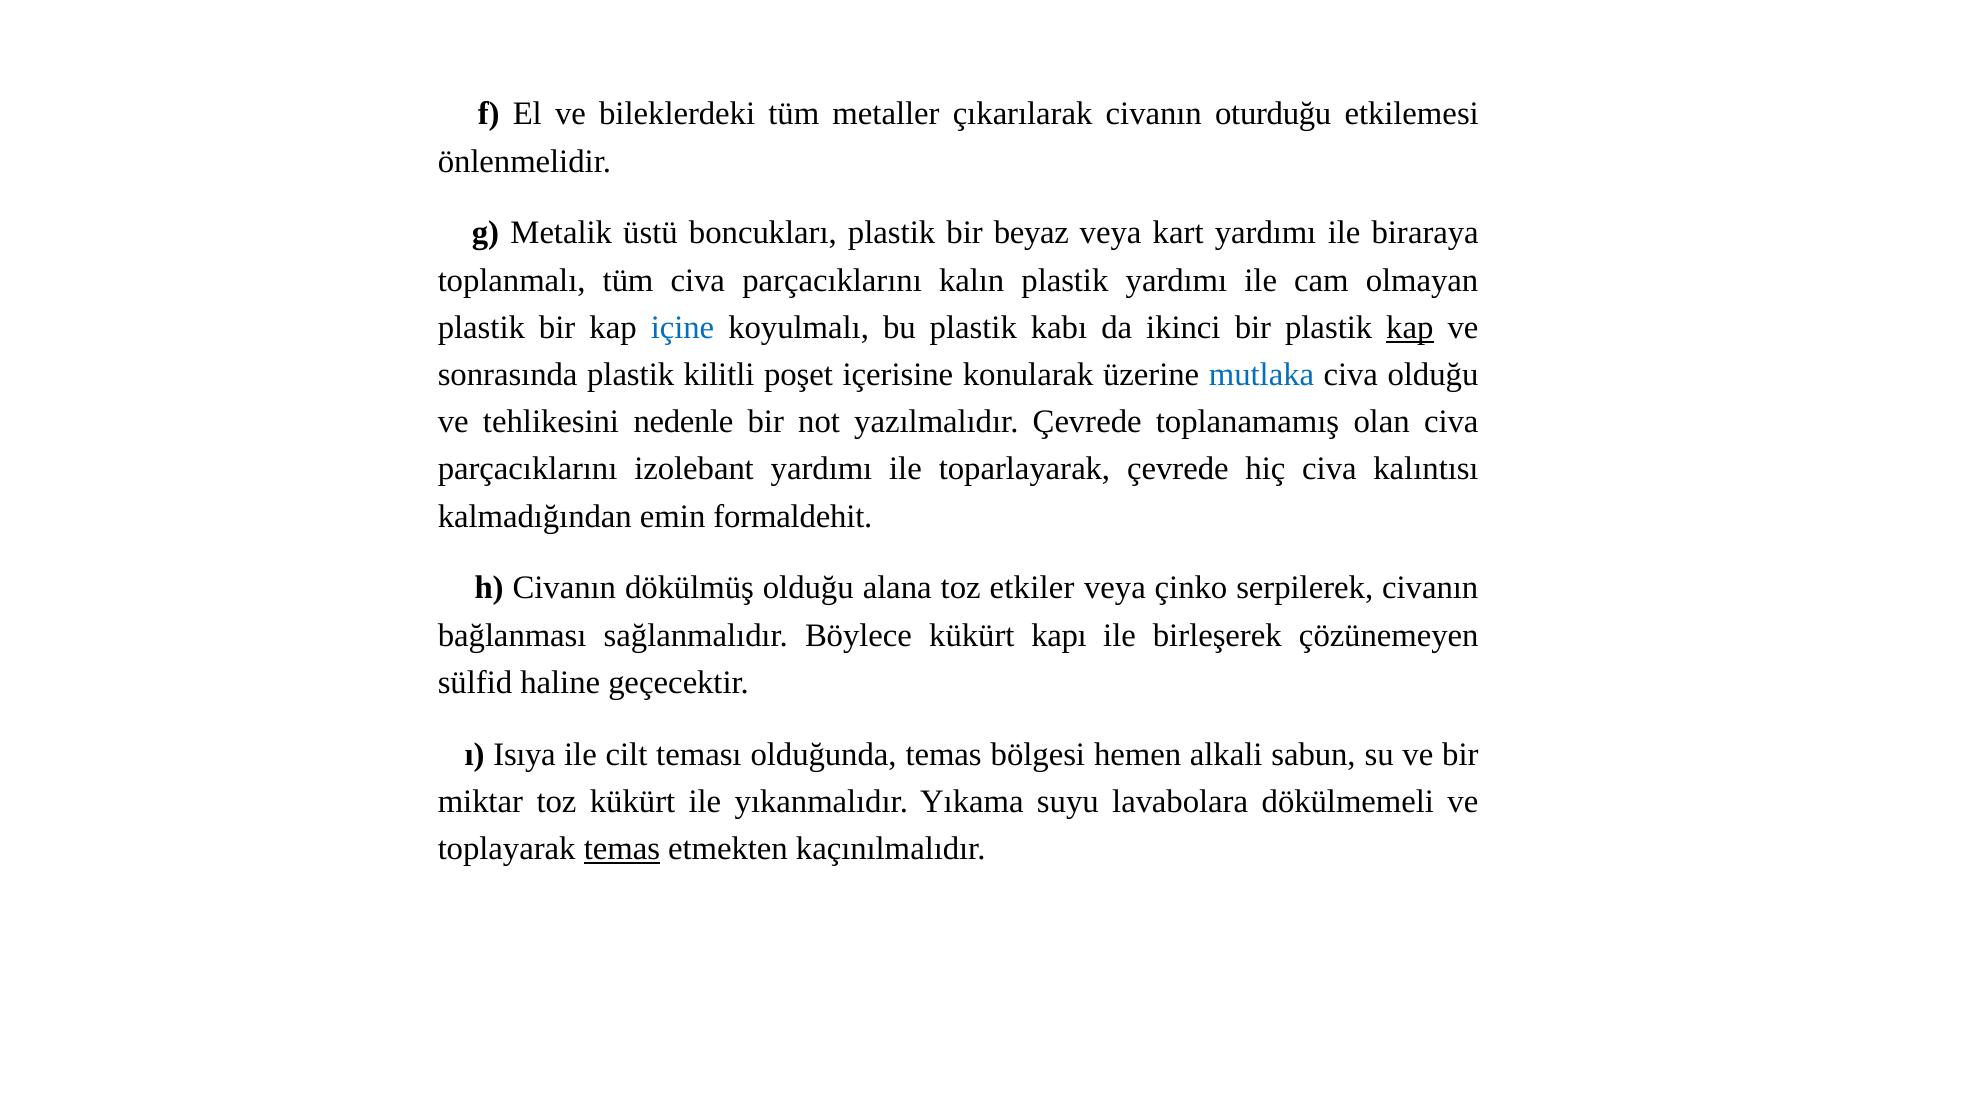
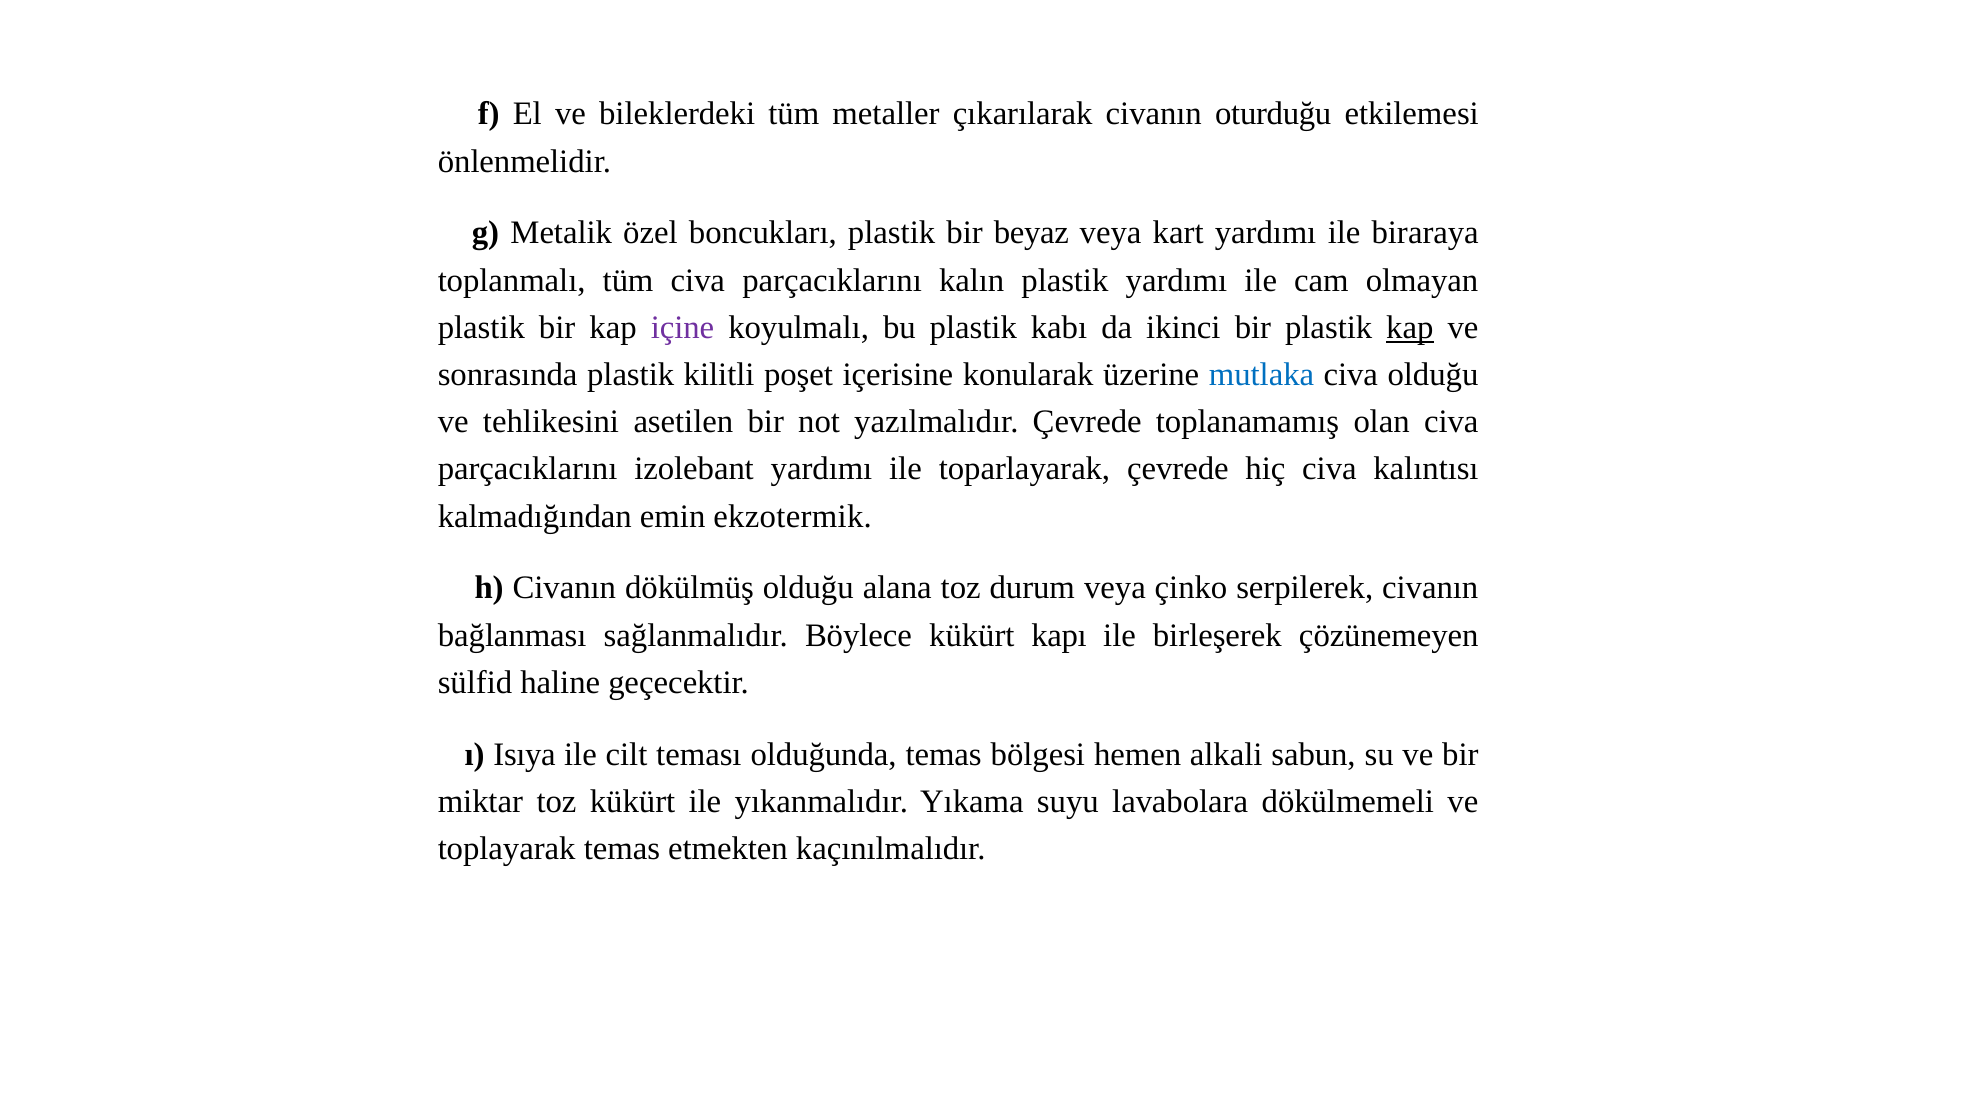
üstü: üstü -> özel (650, 233)
içine colour: blue -> purple (683, 327)
nedenle: nedenle -> asetilen (683, 422)
formaldehit: formaldehit -> ekzotermik (793, 516)
etkiler: etkiler -> durum (1032, 588)
temas underline: present -> none (622, 849)
